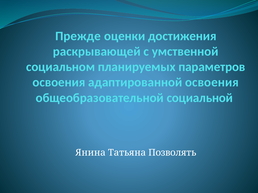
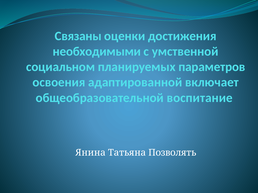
Прежде: Прежде -> Связаны (78, 36)
раскрывающей: раскрывающей -> необходимыми (97, 52)
адаптированной освоения: освоения -> включает (212, 83)
социальной: социальной -> воспитание (200, 98)
